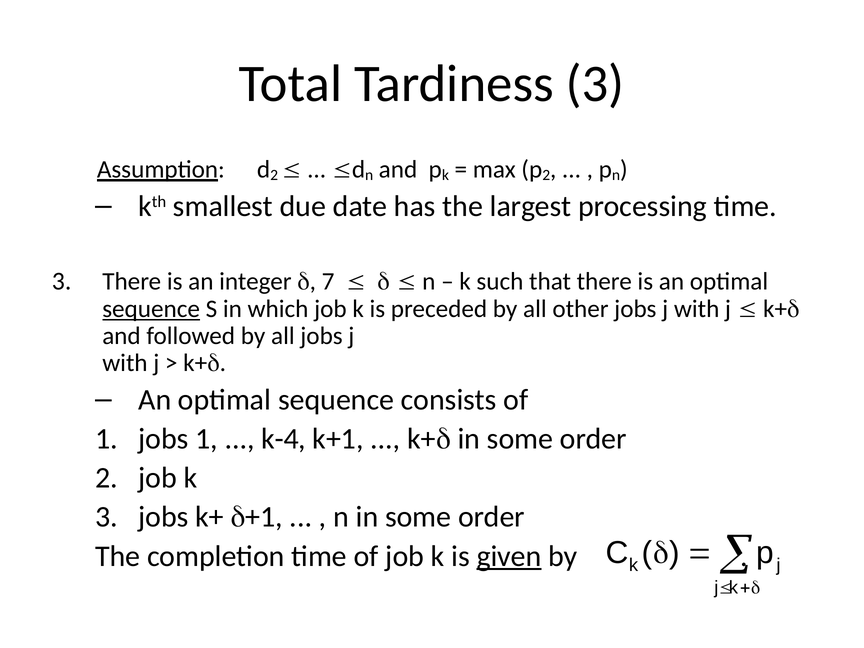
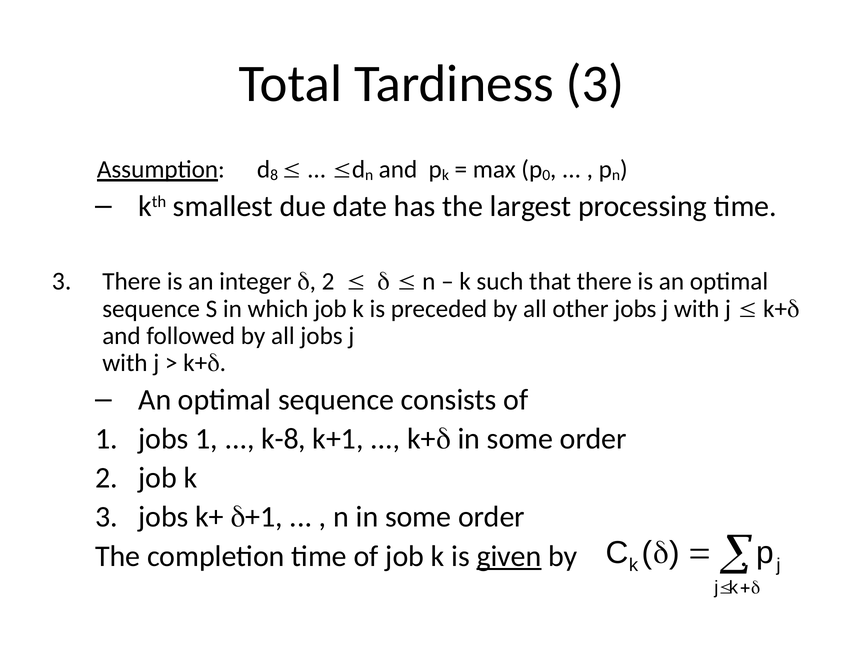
2: 2 -> 8 (274, 175)
2: 2 -> 0 (546, 175)
7: 7 -> 2 (328, 281)
sequence underline: present -> none (151, 309)
k-4: k-4 -> k-8 (284, 439)
